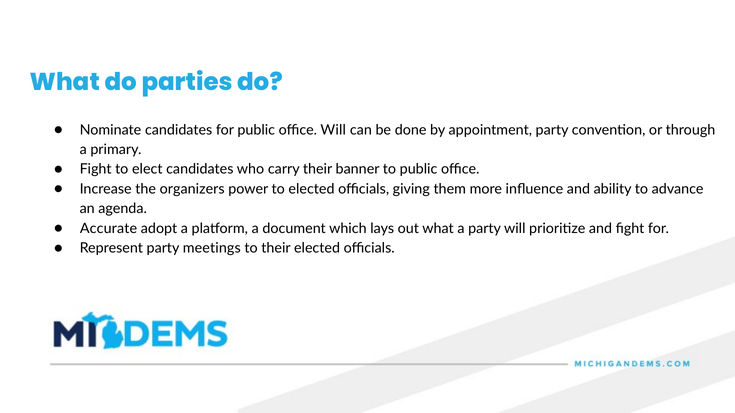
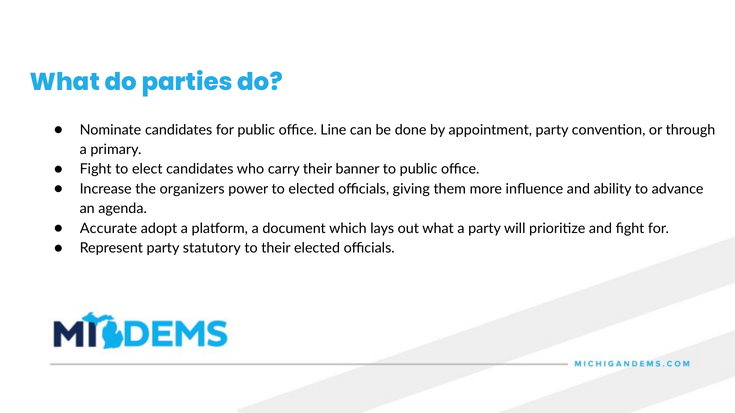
office Will: Will -> Line (333, 130)
meetings: meetings -> statutory (212, 248)
